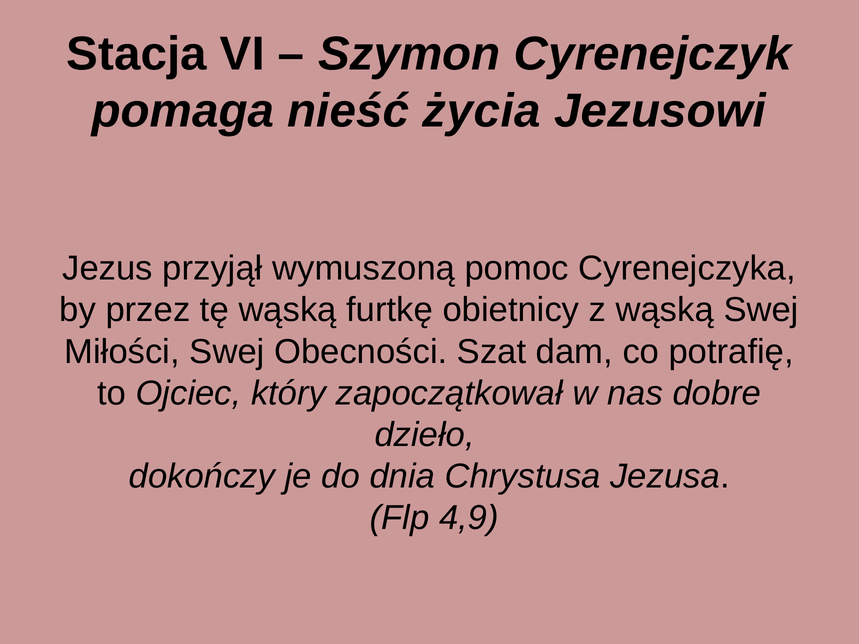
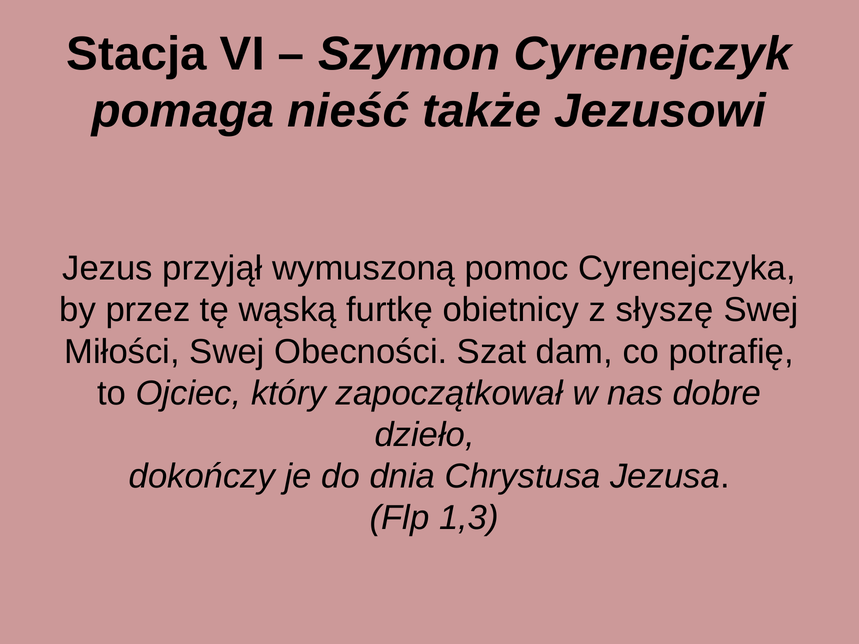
życia: życia -> także (482, 111)
z wąską: wąską -> słyszę (665, 310)
4,9: 4,9 -> 1,3 (469, 518)
